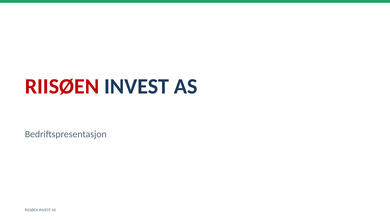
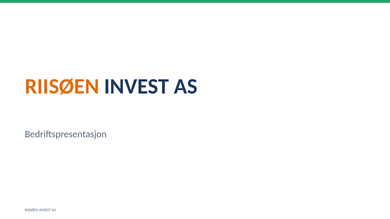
RIISØEN colour: red -> orange (62, 86)
